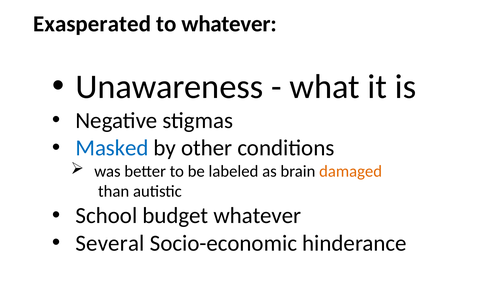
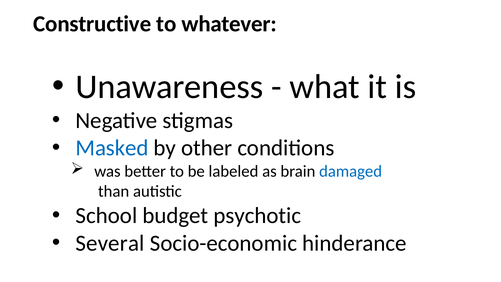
Exasperated: Exasperated -> Constructive (92, 24)
damaged colour: orange -> blue (351, 171)
budget whatever: whatever -> psychotic (257, 216)
